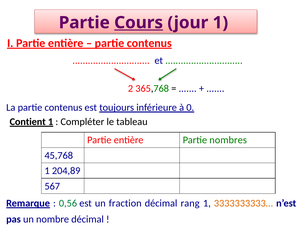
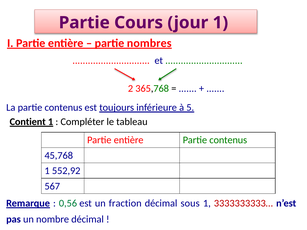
Cours underline: present -> none (139, 23)
contenus: contenus -> nombres (149, 43)
0: 0 -> 5 (190, 108)
entière Partie nombres: nombres -> contenus (228, 140)
204,89: 204,89 -> 552,92 (66, 171)
rang: rang -> sous (190, 203)
3333333333… colour: orange -> red (243, 203)
